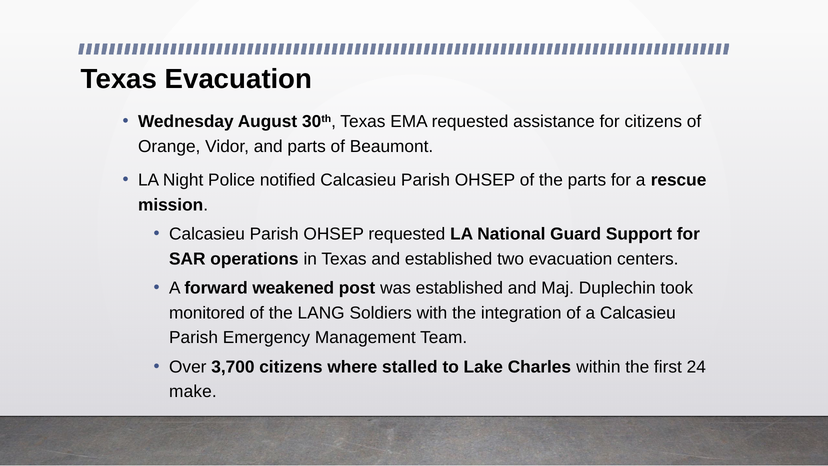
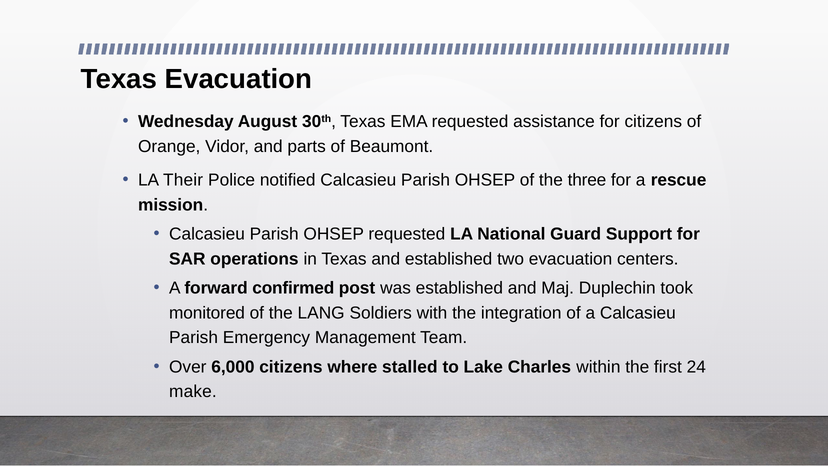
Night: Night -> Their (183, 180)
the parts: parts -> three (587, 180)
weakened: weakened -> confirmed (293, 288)
3,700: 3,700 -> 6,000 (233, 367)
